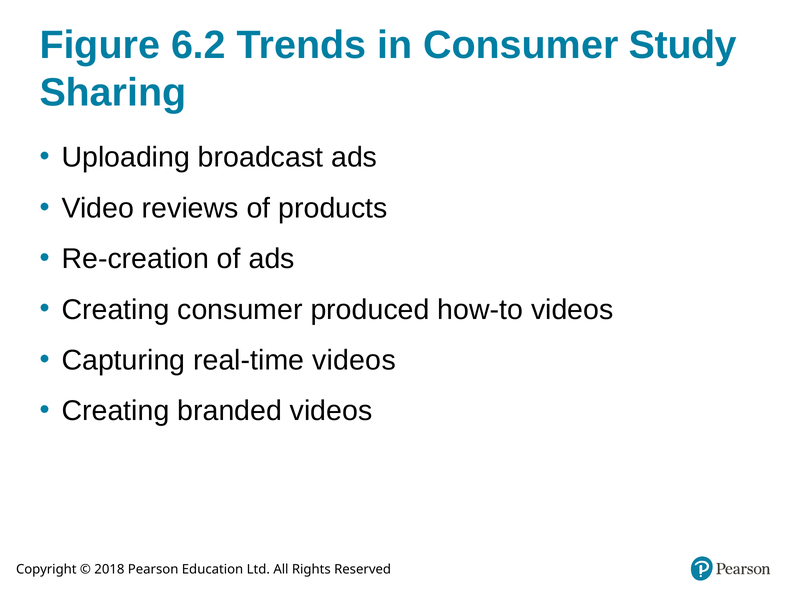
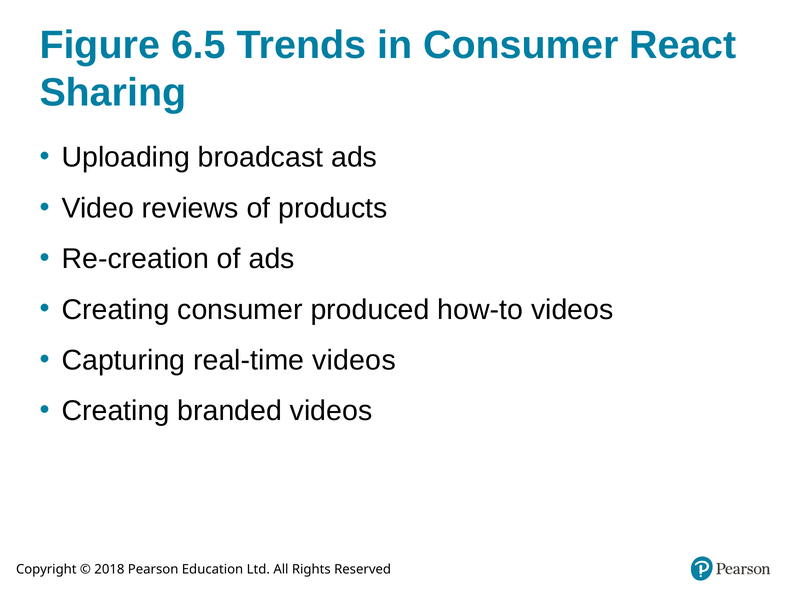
6.2: 6.2 -> 6.5 (198, 45)
Study: Study -> React (683, 45)
